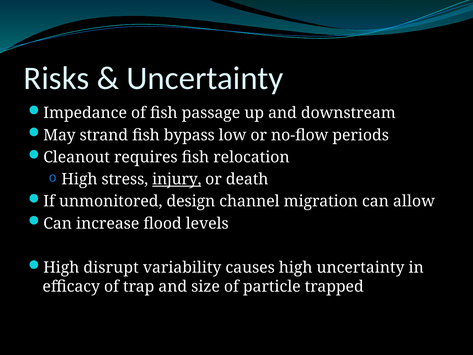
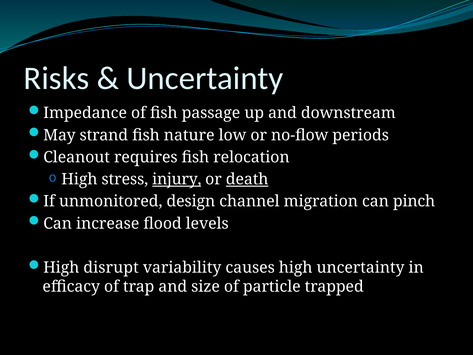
bypass: bypass -> nature (189, 135)
death underline: none -> present (247, 179)
allow: allow -> pinch (414, 201)
